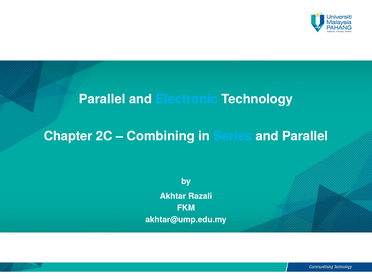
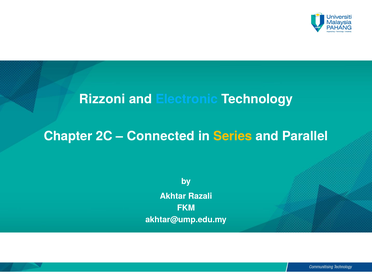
Parallel: Parallel -> Rizzoni (102, 99)
Combining: Combining -> Connected (161, 136)
Series colour: light blue -> yellow (233, 136)
